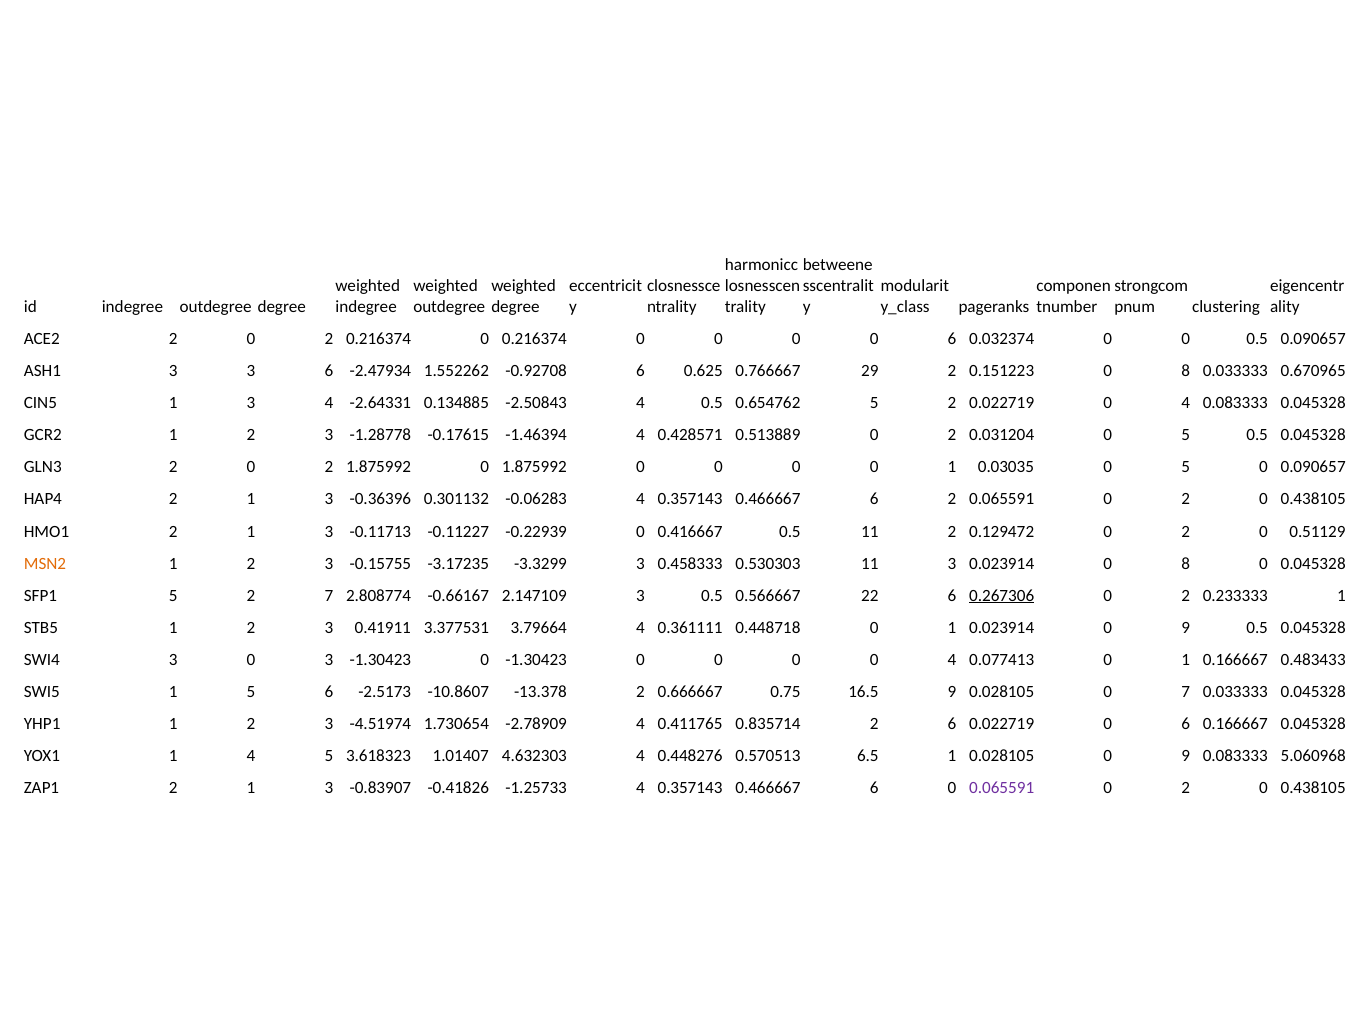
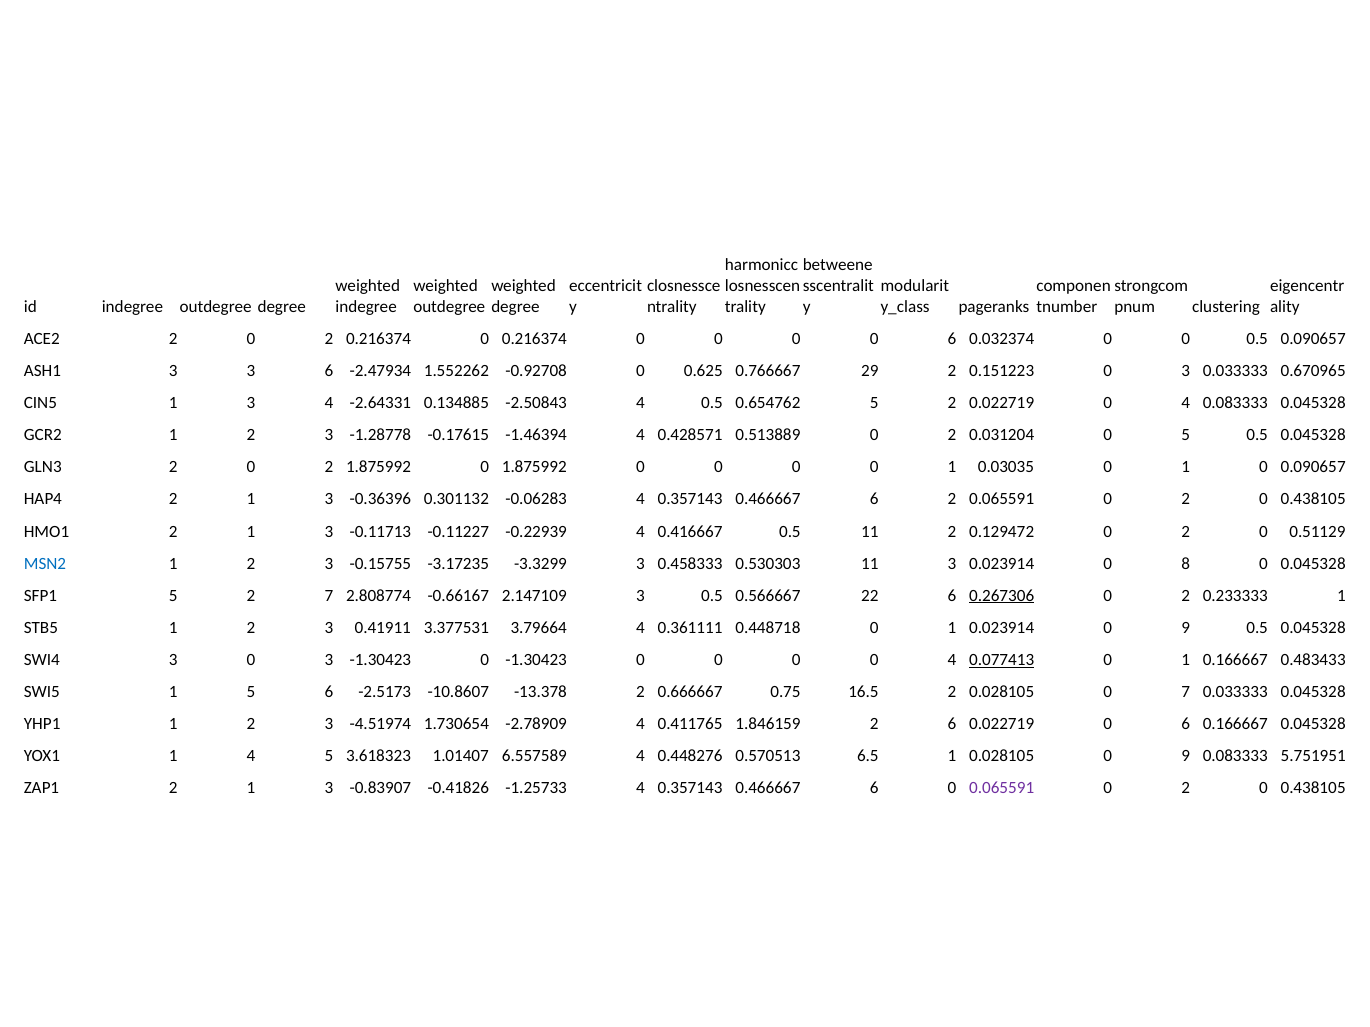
-0.92708 6: 6 -> 0 (640, 371)
0.151223 0 8: 8 -> 3 (1186, 371)
0.03035 0 5: 5 -> 1 (1186, 467)
-0.22939 0: 0 -> 4 (640, 532)
MSN2 colour: orange -> blue (45, 564)
0.077413 underline: none -> present (1002, 660)
16.5 9: 9 -> 2 (952, 692)
0.835714: 0.835714 -> 1.846159 (768, 724)
4.632303: 4.632303 -> 6.557589 (534, 756)
5.060968: 5.060968 -> 5.751951 (1313, 756)
